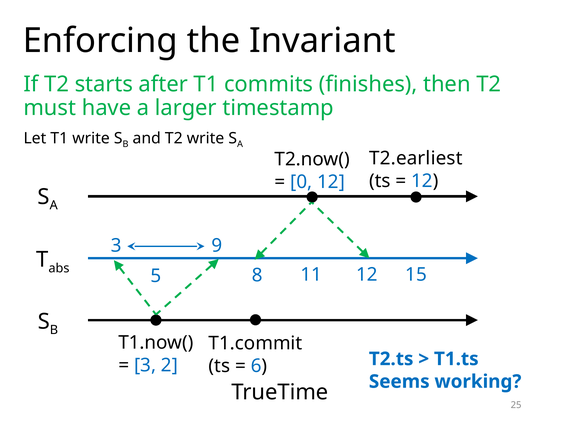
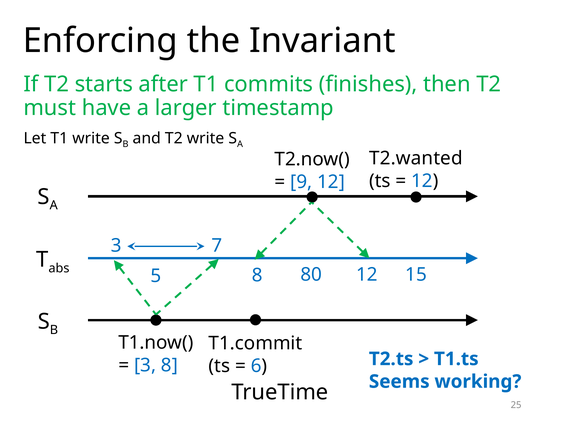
T2.earliest: T2.earliest -> T2.wanted (416, 158)
0: 0 -> 9 (301, 182)
9: 9 -> 7 (217, 245)
11: 11 -> 80 (311, 274)
3 2: 2 -> 8 (169, 365)
